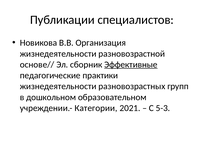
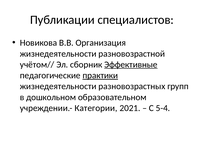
основе//: основе// -> учётом// (37, 65)
практики underline: none -> present (100, 75)
5-3: 5-3 -> 5-4 (163, 108)
